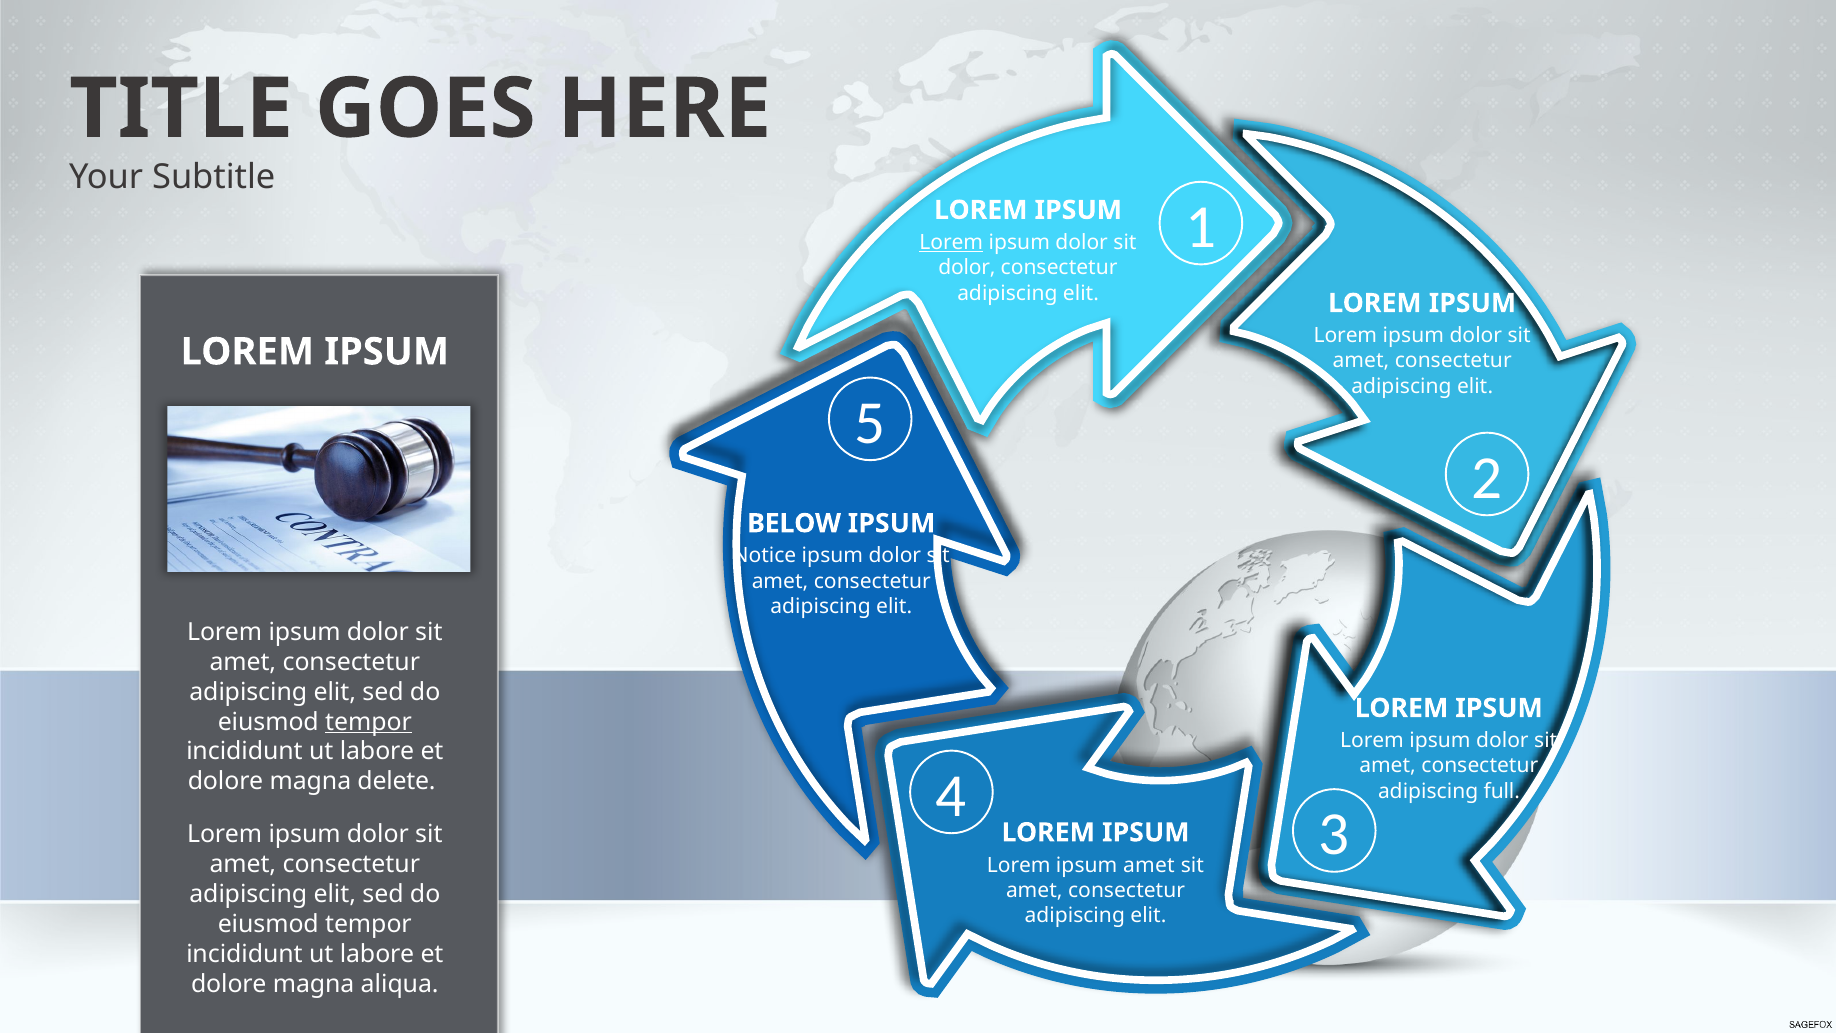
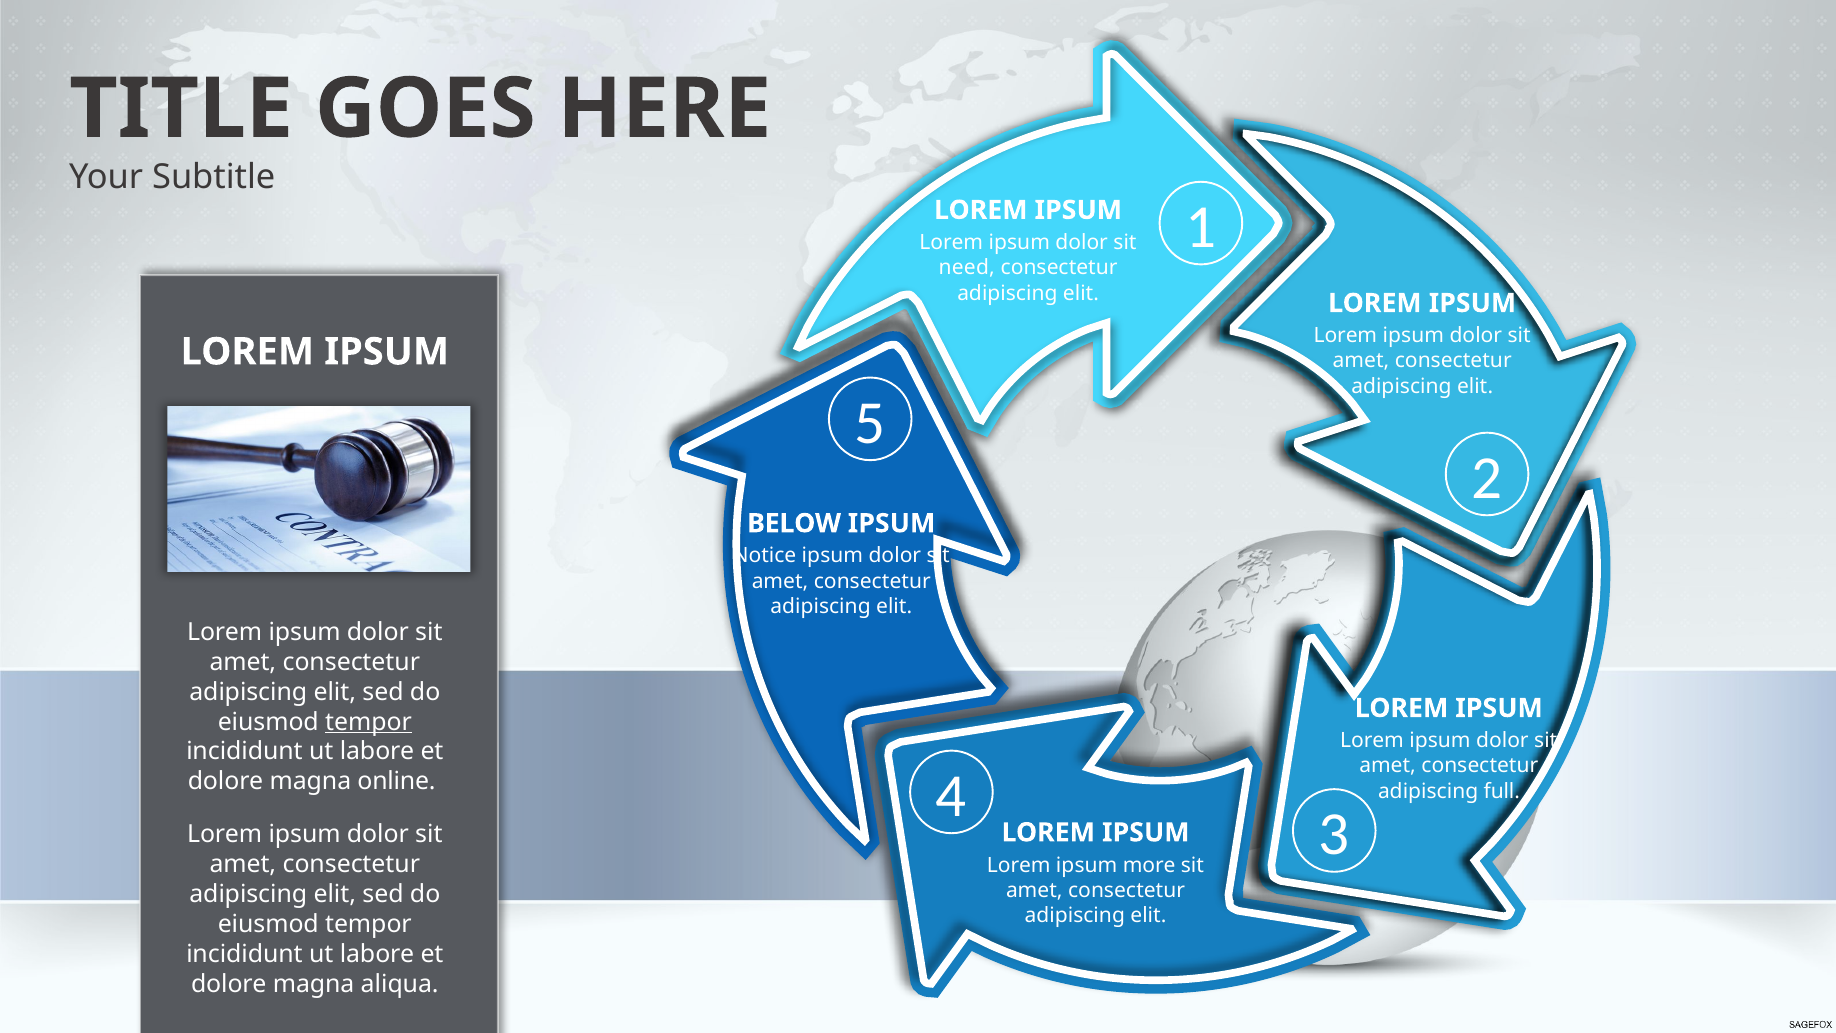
Lorem underline: present -> none (951, 243)
dolor: dolor -> need (967, 268)
delete: delete -> online (396, 781)
ipsum amet: amet -> more (1149, 865)
